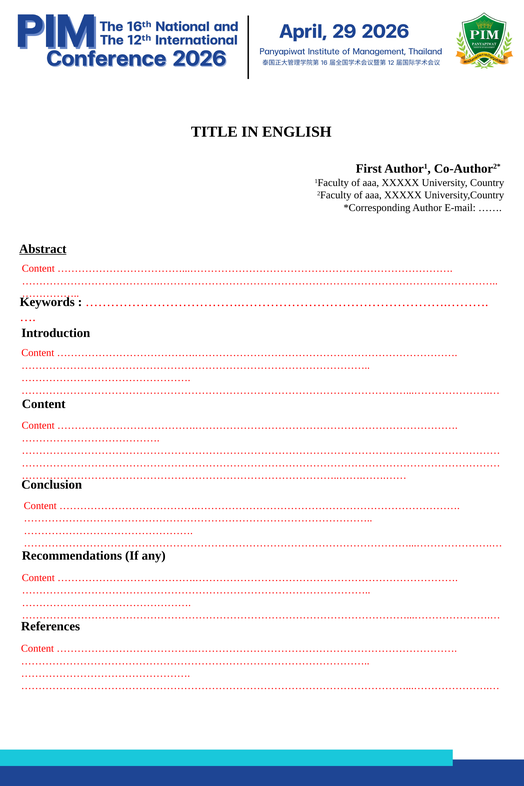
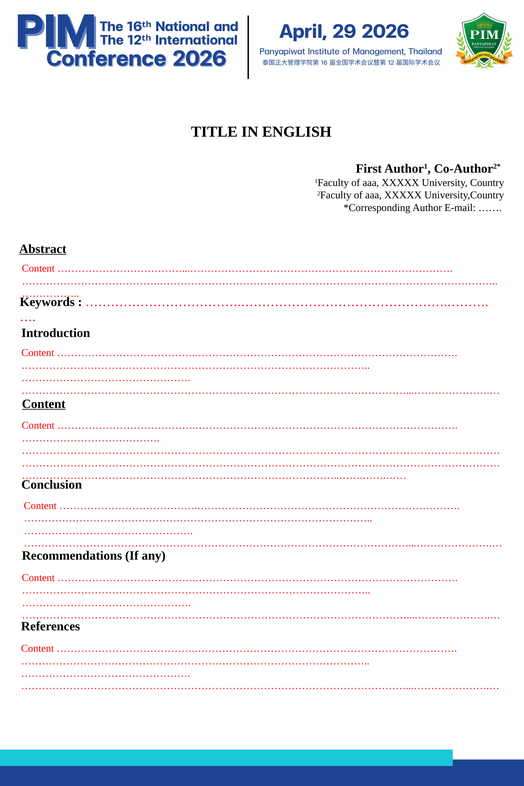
Content underline: none -> present (44, 404)
